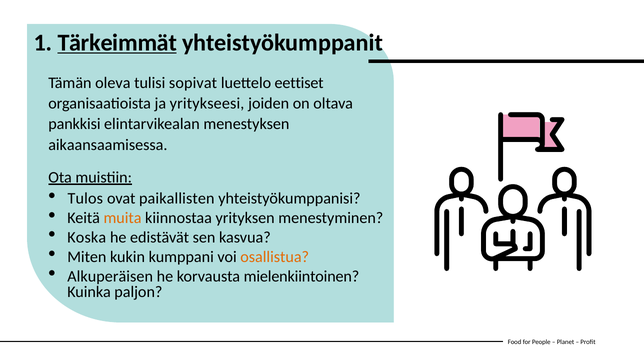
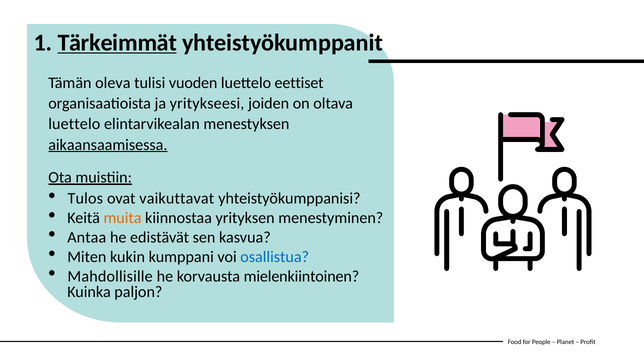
sopivat: sopivat -> vuoden (193, 83)
pankkisi: pankkisi -> luettelo (74, 124)
aikaansaamisessa underline: none -> present (108, 145)
paikallisten: paikallisten -> vaikuttavat (177, 199)
Koska: Koska -> Antaa (87, 238)
osallistua colour: orange -> blue (275, 257)
Alkuperäisen: Alkuperäisen -> Mahdollisille (110, 277)
